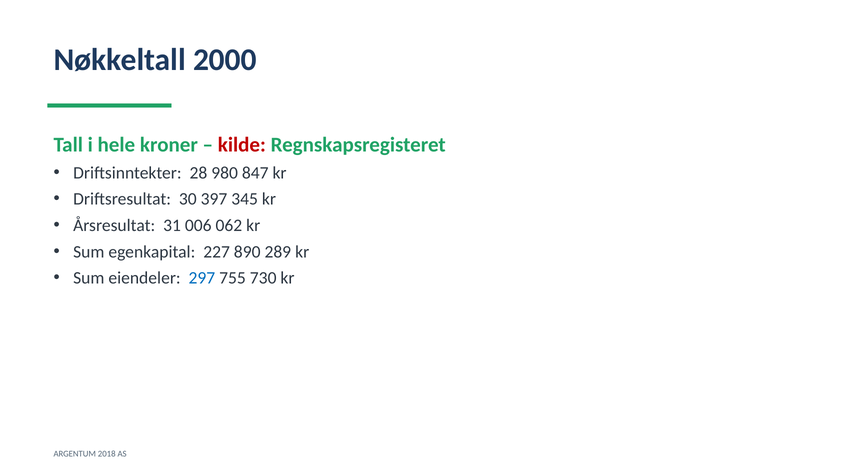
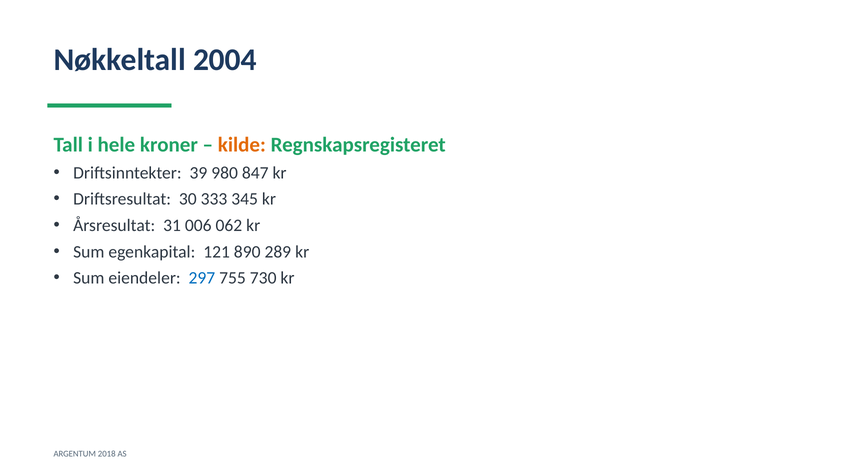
2000: 2000 -> 2004 (225, 60)
kilde colour: red -> orange (242, 145)
28: 28 -> 39 (198, 173)
397: 397 -> 333 (214, 199)
227: 227 -> 121 (217, 252)
